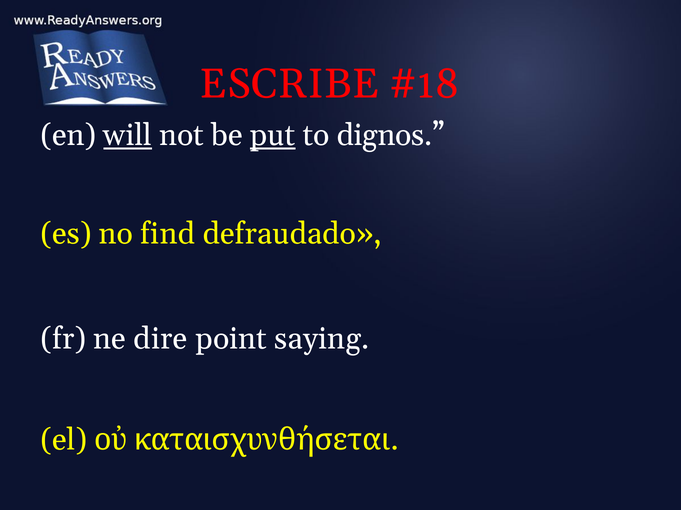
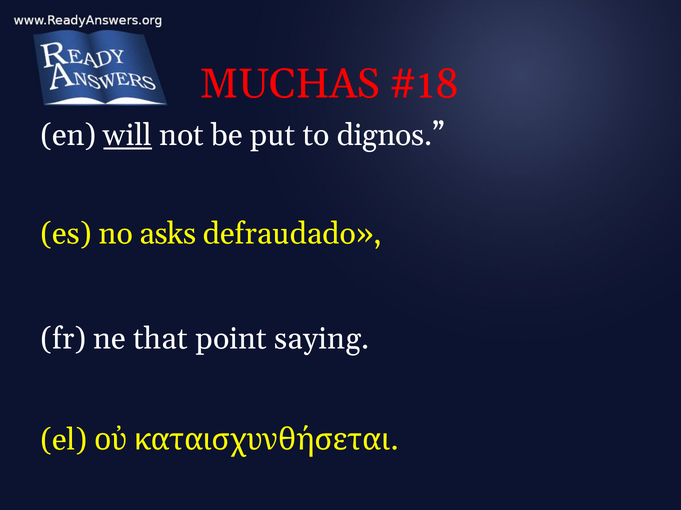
ESCRIBE: ESCRIBE -> MUCHAS (290, 84)
put underline: present -> none (273, 136)
find: find -> asks (168, 234)
dire: dire -> that (161, 339)
